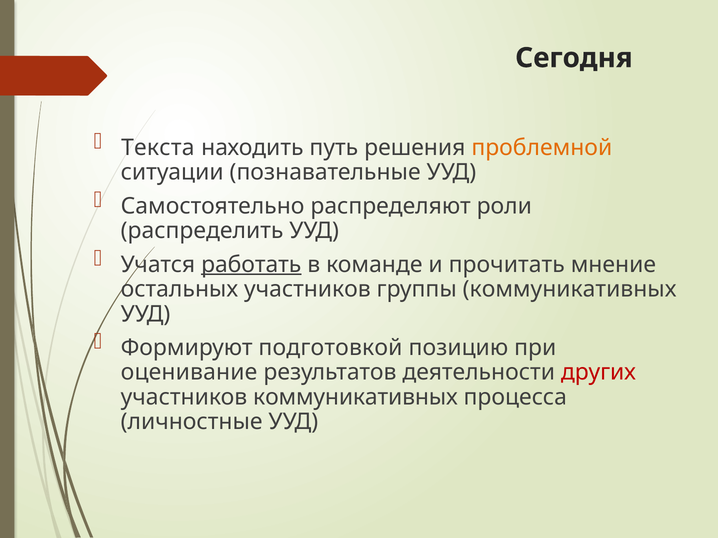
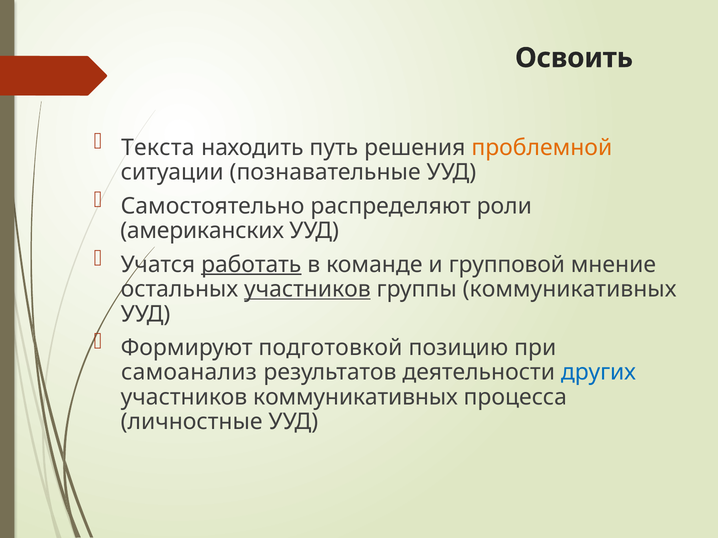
Сегодня: Сегодня -> Освоить (574, 58)
распределить: распределить -> американских (202, 231)
прочитать: прочитать -> групповой (507, 265)
участников underline: none -> present (307, 289)
оценивание: оценивание -> самоанализ (189, 373)
других colour: red -> blue (598, 373)
